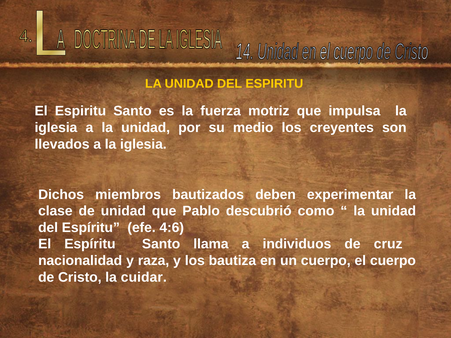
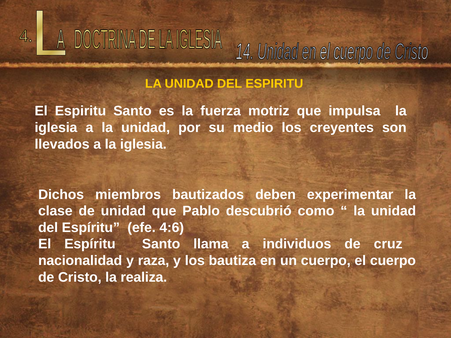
cuidar: cuidar -> realiza (144, 277)
